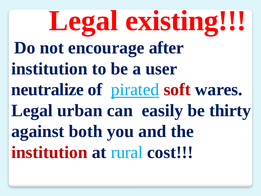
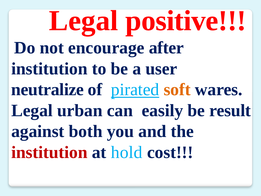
existing: existing -> positive (186, 21)
soft colour: red -> orange (177, 89)
thirty: thirty -> result (230, 110)
rural: rural -> hold (127, 152)
